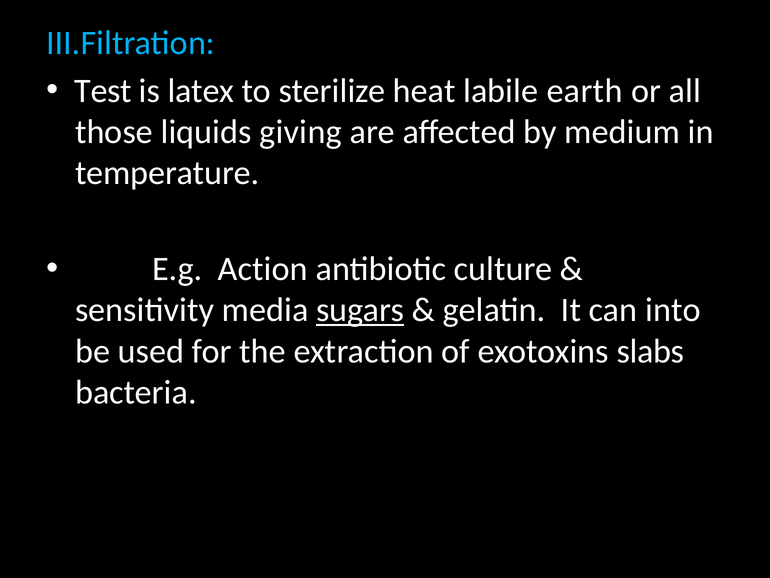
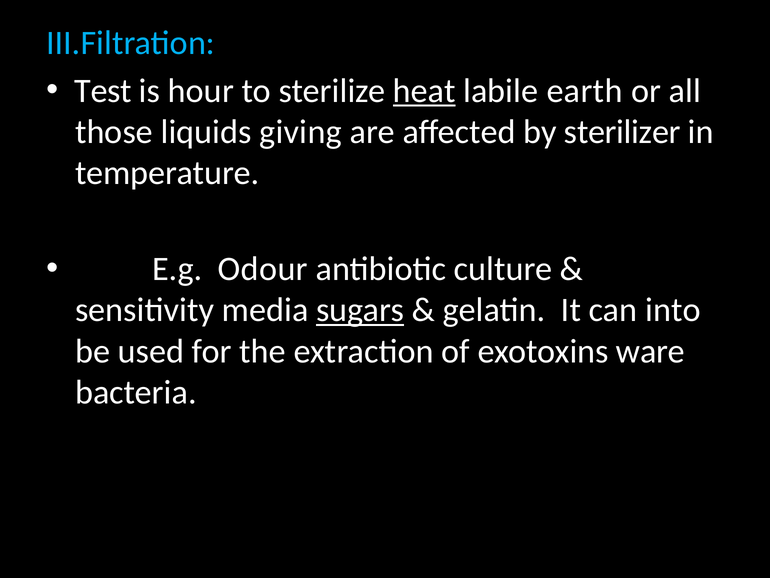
latex: latex -> hour (201, 91)
heat underline: none -> present (424, 91)
medium: medium -> sterilizer (622, 132)
Action: Action -> Odour (263, 269)
slabs: slabs -> ware (650, 351)
